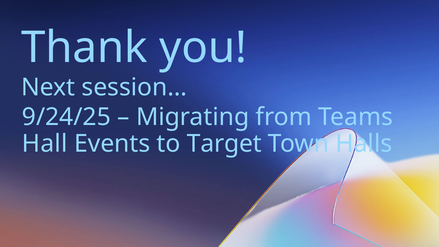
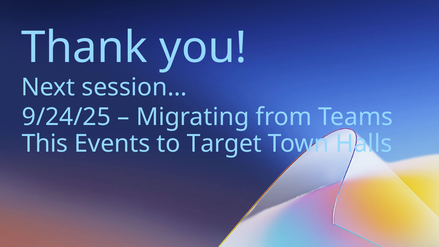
Hall: Hall -> This (45, 144)
